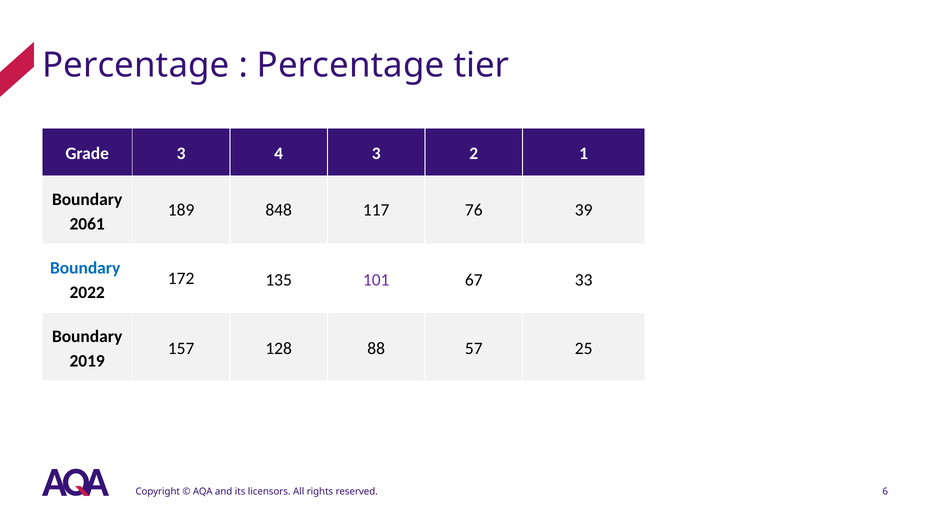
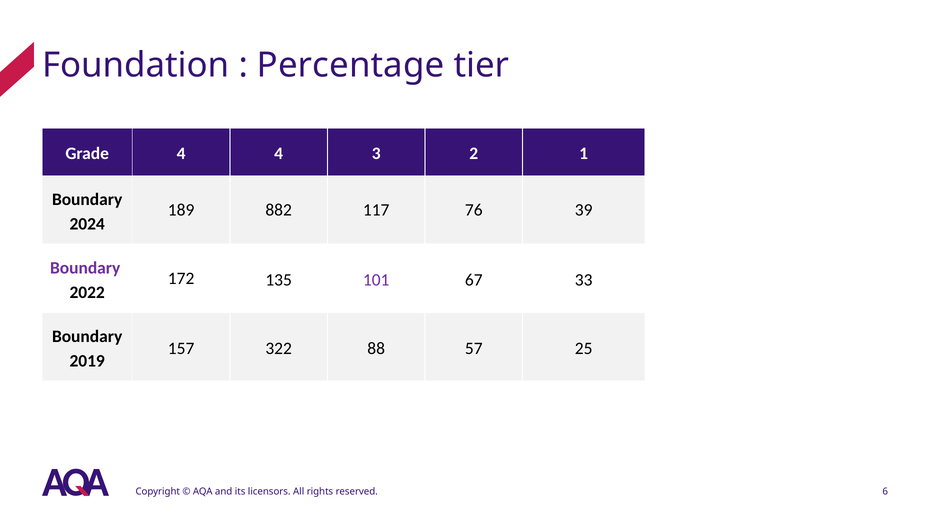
Percentage: Percentage -> Foundation (136, 65)
Grade 3: 3 -> 4 (181, 154)
848: 848 -> 882 (279, 210)
2061: 2061 -> 2024 (87, 224)
Boundary colour: blue -> purple (85, 268)
128: 128 -> 322 (279, 349)
